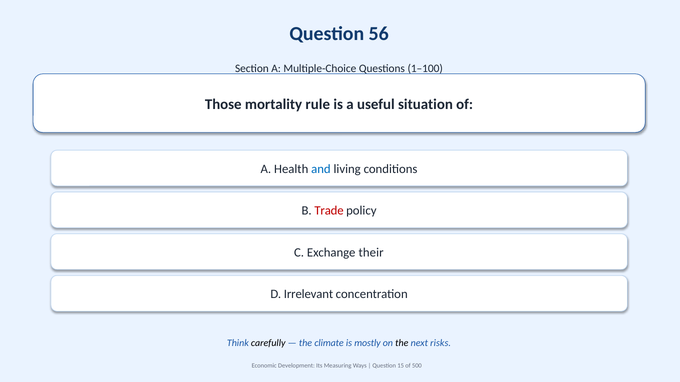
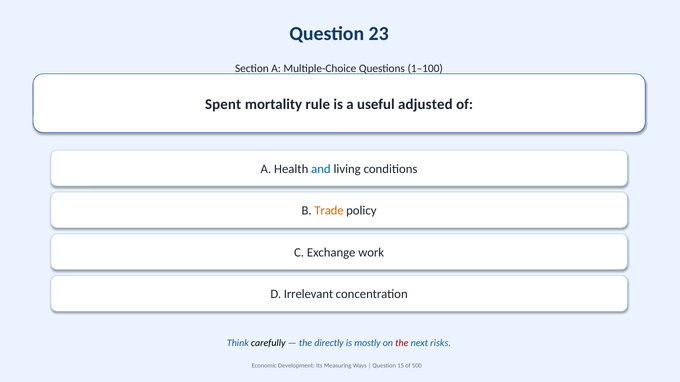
56: 56 -> 23 (379, 34)
Those: Those -> Spent (223, 104)
situation: situation -> adjusted (425, 104)
Trade colour: red -> orange (329, 211)
their: their -> work (371, 253)
climate: climate -> directly (329, 343)
the colour: black -> red (402, 343)
